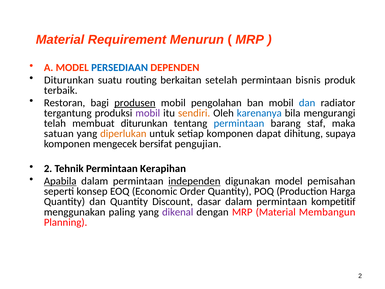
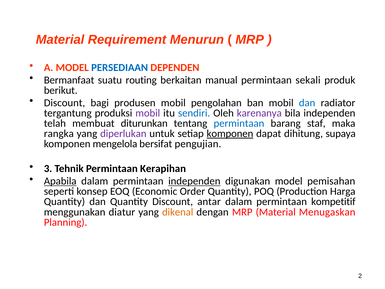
Diturunkan: Diturunkan -> Bermanfaat (69, 80)
setelah: setelah -> manual (221, 80)
bisnis: bisnis -> sekali (308, 80)
terbaik: terbaik -> berikut (61, 90)
Restoran: Restoran -> Discount (65, 103)
produsen underline: present -> none (135, 103)
sendiri colour: orange -> blue (194, 113)
karenanya colour: blue -> purple (259, 113)
bila mengurangi: mengurangi -> independen (329, 113)
satuan: satuan -> rangka (59, 133)
diperlukan colour: orange -> purple (123, 133)
komponen underline: none -> present (230, 133)
mengecek: mengecek -> mengelola (115, 144)
2: 2 -> 3 (48, 169)
dasar: dasar -> antar (209, 202)
paling: paling -> diatur (122, 212)
dikenal colour: purple -> orange (178, 212)
Membangun: Membangun -> Menugaskan (327, 212)
